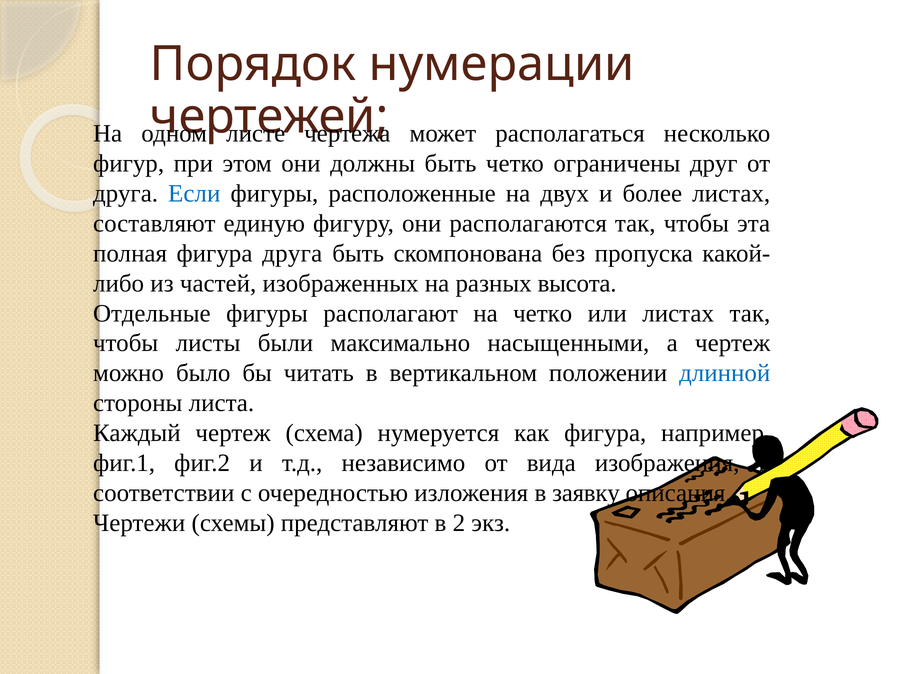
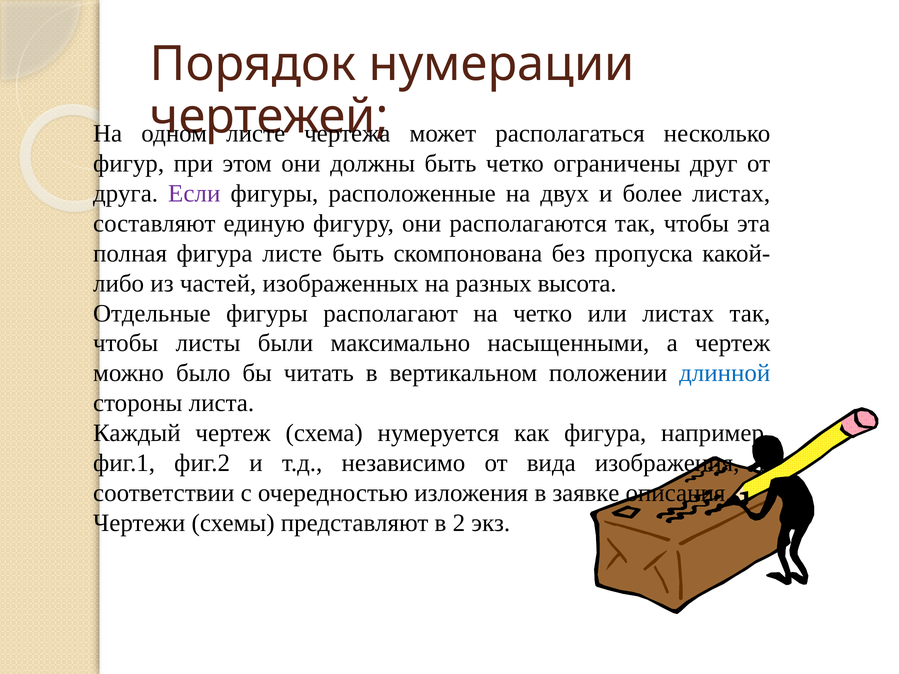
Если colour: blue -> purple (194, 193)
фигура друга: друга -> листе (292, 253)
заявку: заявку -> заявке (586, 493)
